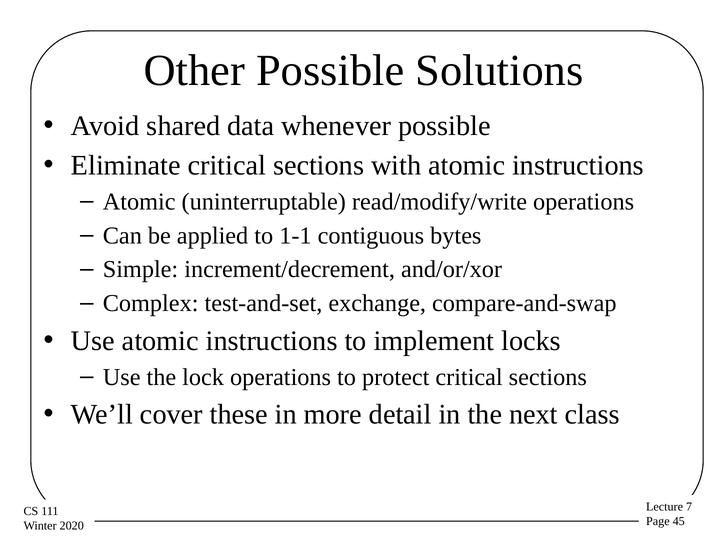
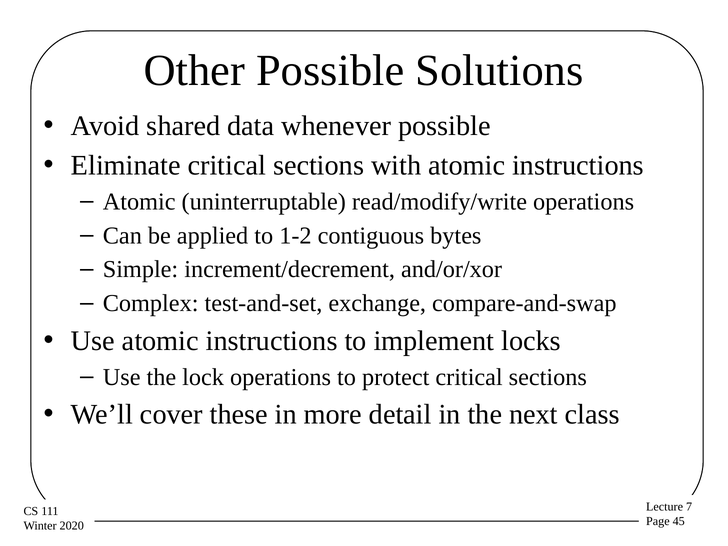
1-1: 1-1 -> 1-2 (295, 235)
